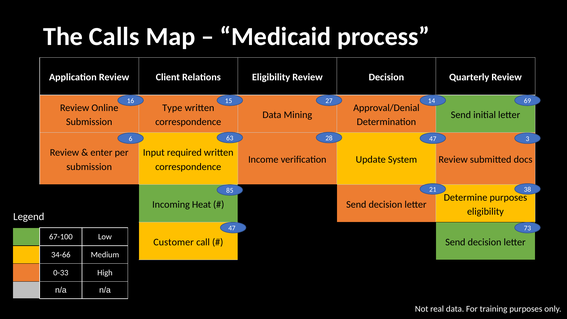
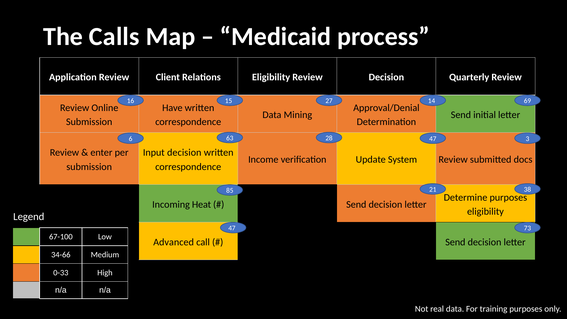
Type: Type -> Have (172, 108)
Input required: required -> decision (184, 153)
Customer: Customer -> Advanced (174, 242)
